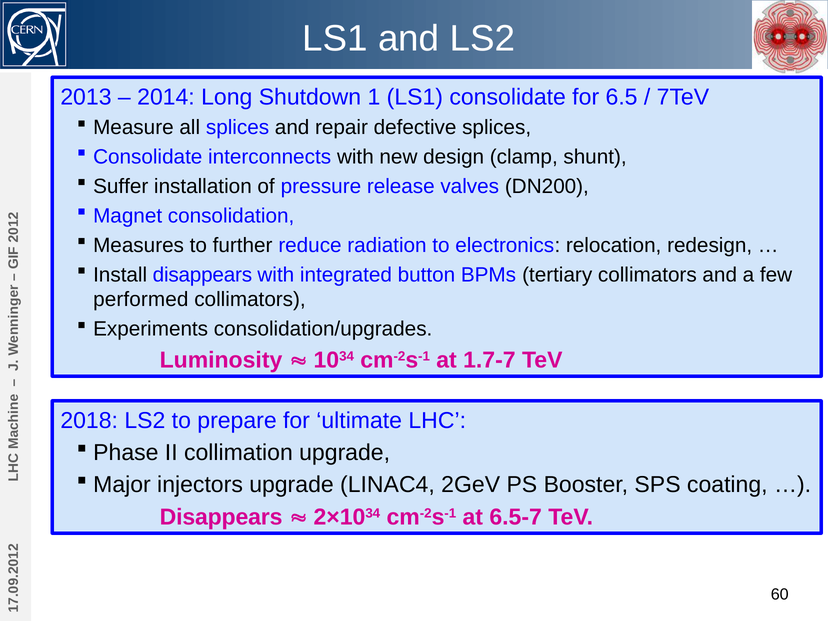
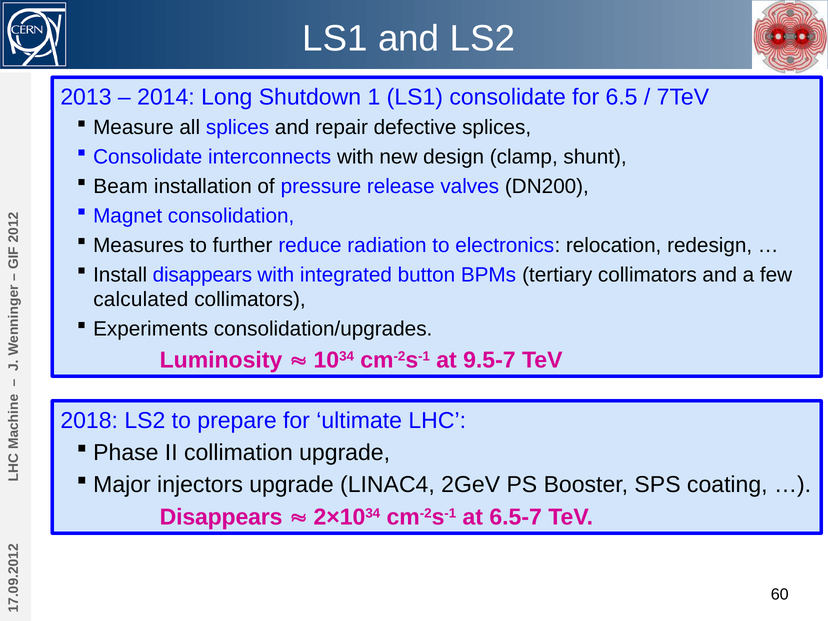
Suffer: Suffer -> Beam (121, 186)
performed: performed -> calculated (141, 300)
1.7-7: 1.7-7 -> 9.5-7 (489, 360)
